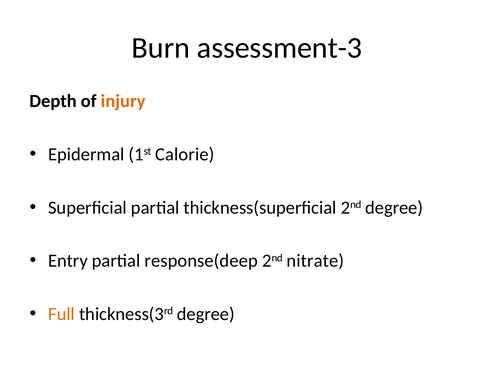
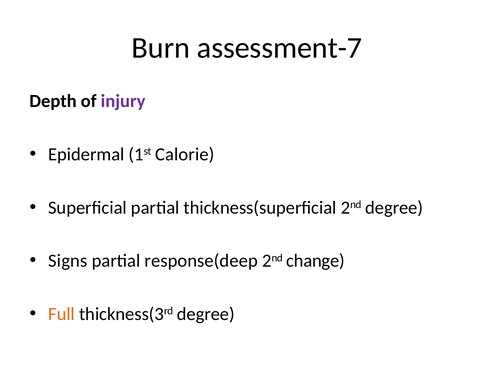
assessment-3: assessment-3 -> assessment-7 (280, 48)
injury colour: orange -> purple (123, 101)
Entry: Entry -> Signs (68, 261)
nitrate: nitrate -> change (316, 261)
